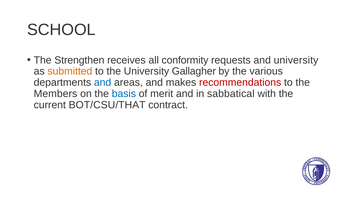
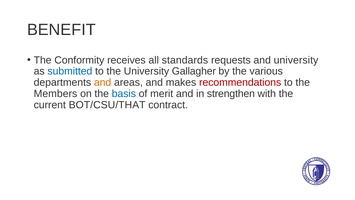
SCHOOL: SCHOOL -> BENEFIT (61, 30)
Strengthen: Strengthen -> Conformity (79, 60)
conformity: conformity -> standards (185, 60)
submitted colour: orange -> blue (70, 71)
and colour: blue -> orange (103, 82)
sabbatical: sabbatical -> strengthen (231, 94)
